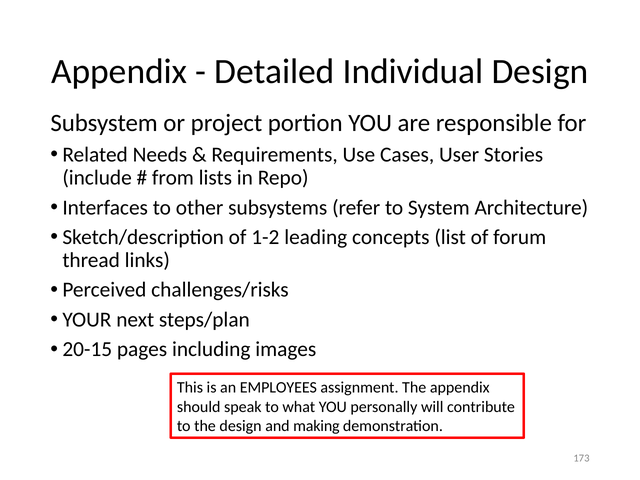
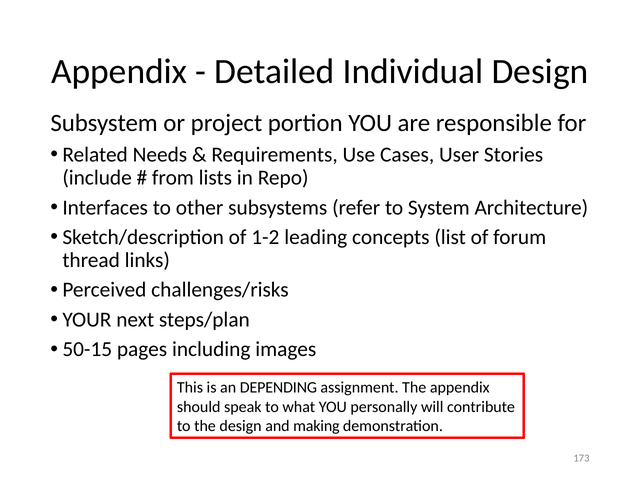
20-15: 20-15 -> 50-15 (87, 349)
EMPLOYEES: EMPLOYEES -> DEPENDING (278, 388)
